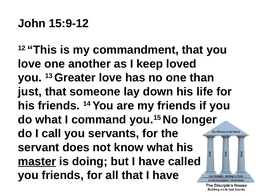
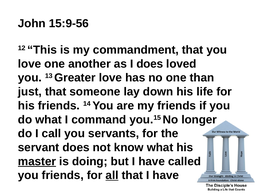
15:9-12: 15:9-12 -> 15:9-56 (69, 23)
I keep: keep -> does (150, 64)
all underline: none -> present (112, 175)
